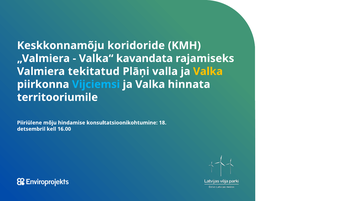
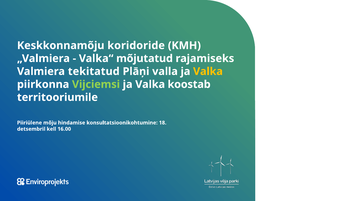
kavandata: kavandata -> mõjutatud (145, 59)
Vijciemsi colour: light blue -> light green (96, 85)
hinnata: hinnata -> koostab (189, 85)
